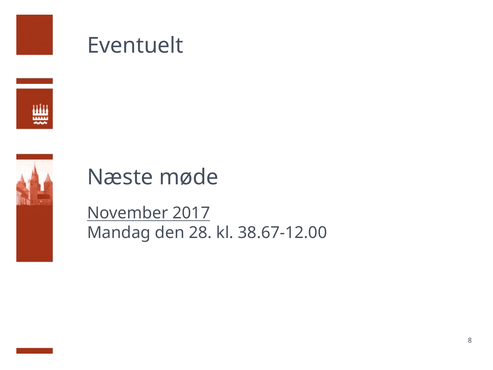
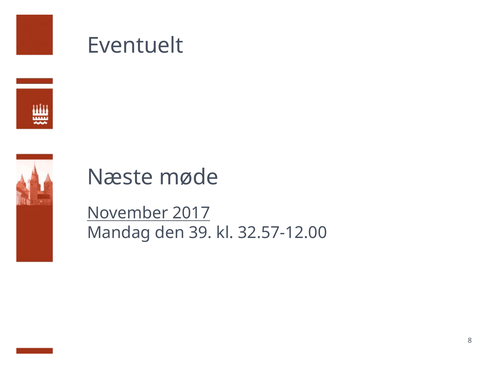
28: 28 -> 39 (200, 233)
38.67-12.00: 38.67-12.00 -> 32.57-12.00 (283, 233)
